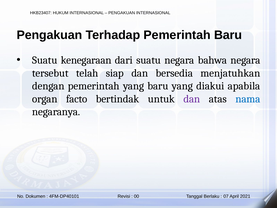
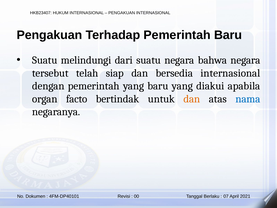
kenegaraan: kenegaraan -> melindungi (86, 60)
bersedia menjatuhkan: menjatuhkan -> internasional (230, 73)
dan colour: purple -> orange (192, 99)
